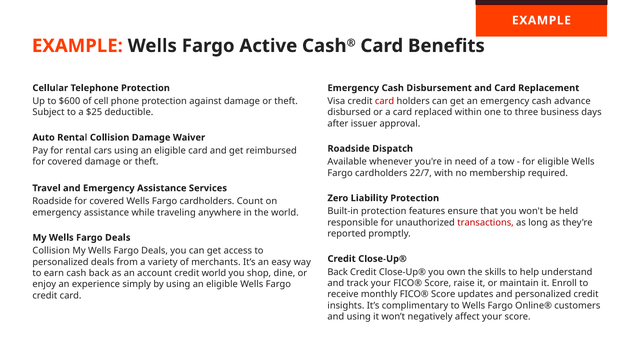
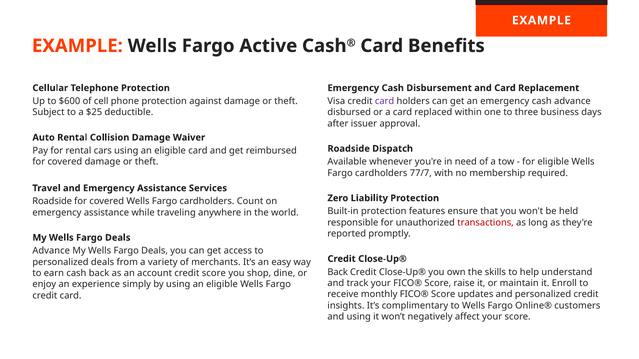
card colour: red -> purple (385, 101)
22/7: 22/7 -> 77/7 (421, 173)
Collision: Collision -> Advance (51, 251)
credit world: world -> score (214, 274)
